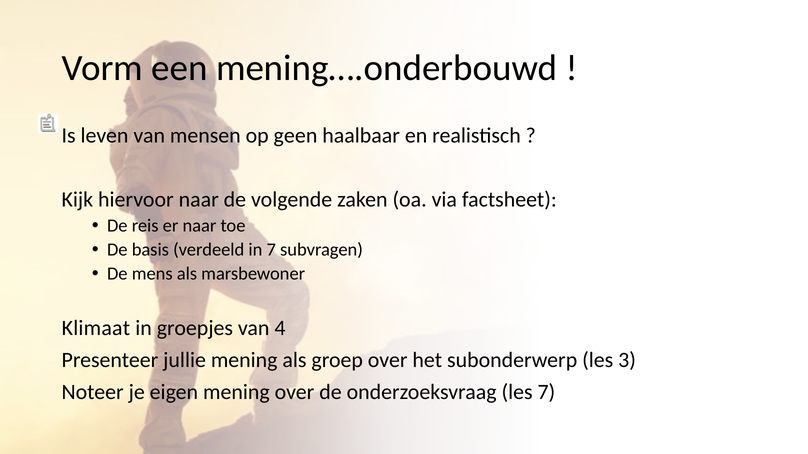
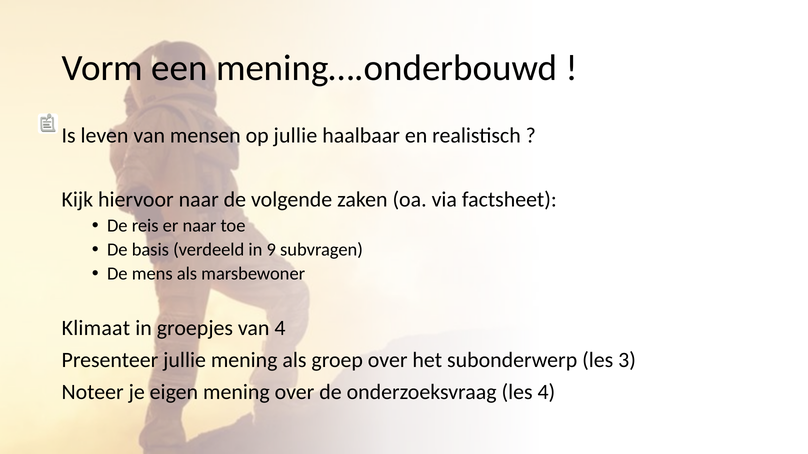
op geen: geen -> jullie (295, 136)
in 7: 7 -> 9 (271, 250)
les 7: 7 -> 4 (546, 393)
